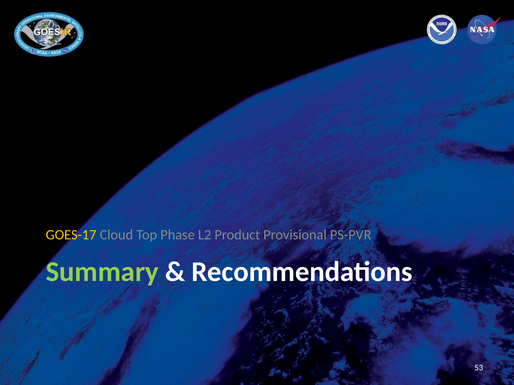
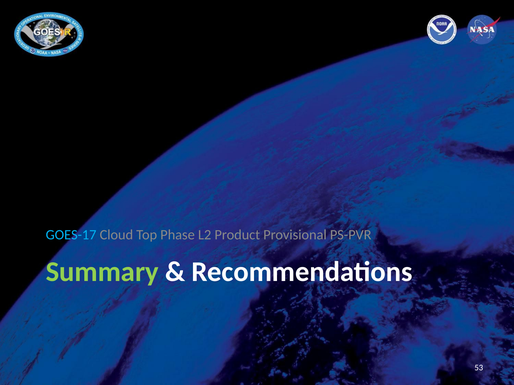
GOES-17 colour: yellow -> light blue (71, 235)
